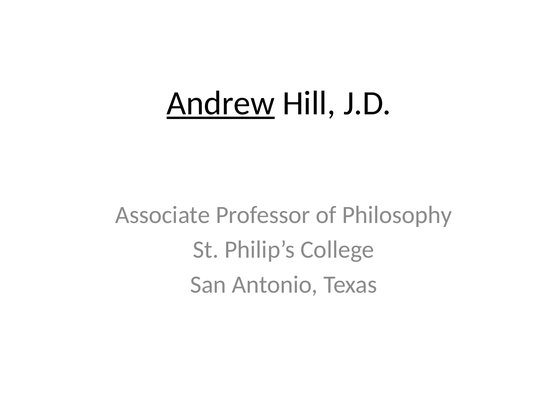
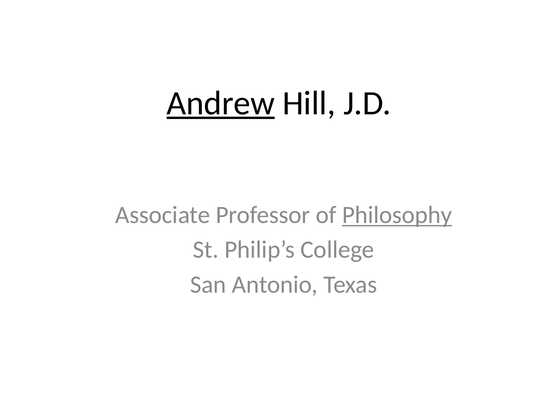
Philosophy underline: none -> present (397, 215)
